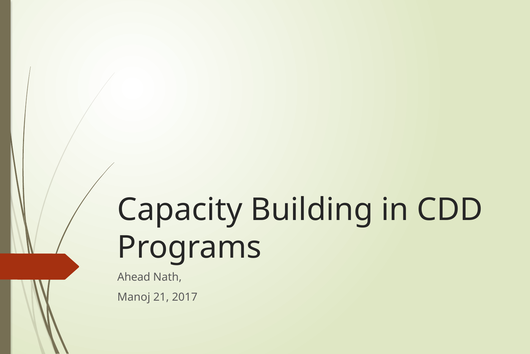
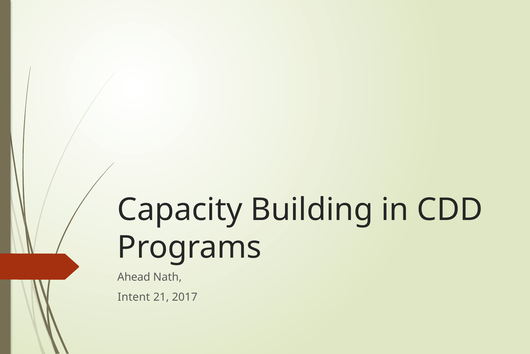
Manoj: Manoj -> Intent (134, 297)
